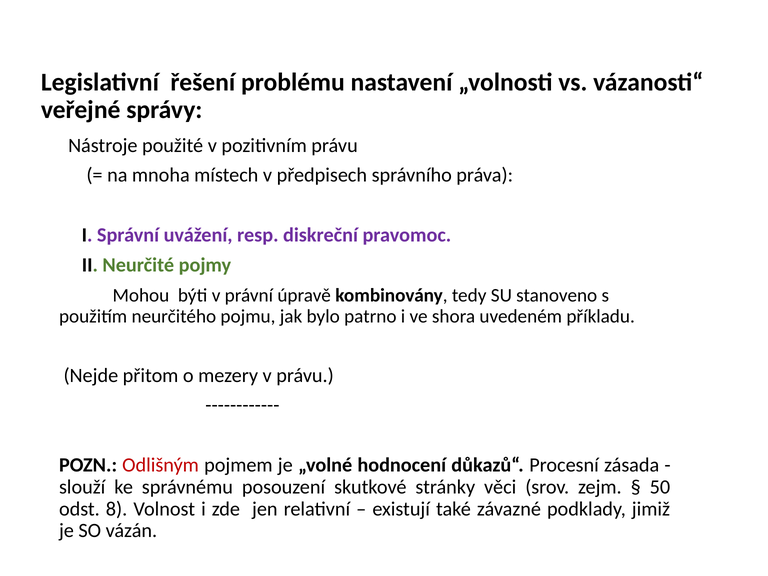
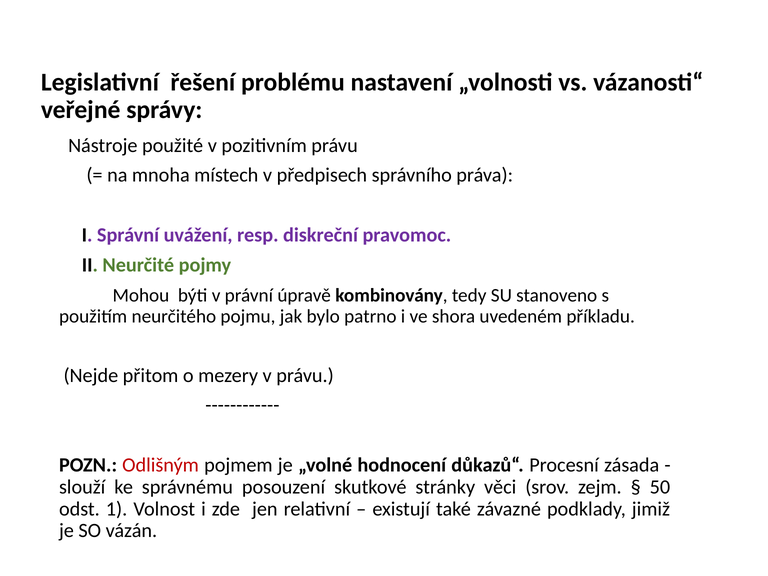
8: 8 -> 1 (117, 509)
